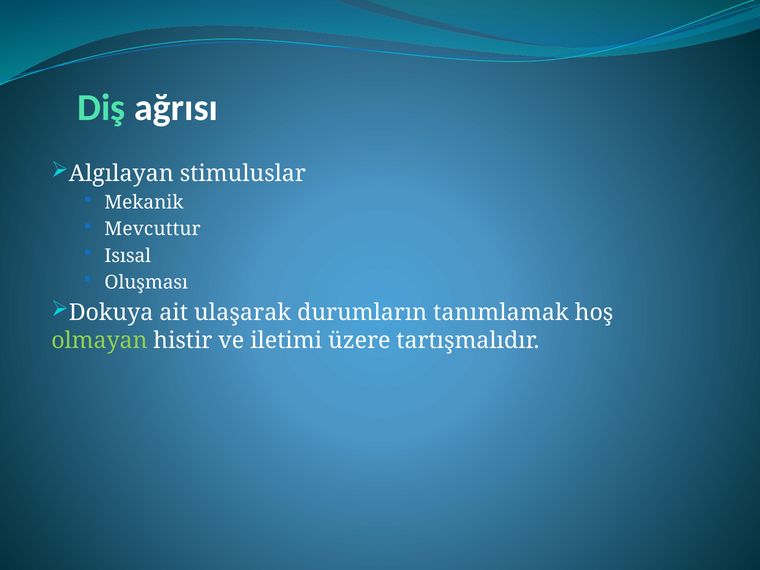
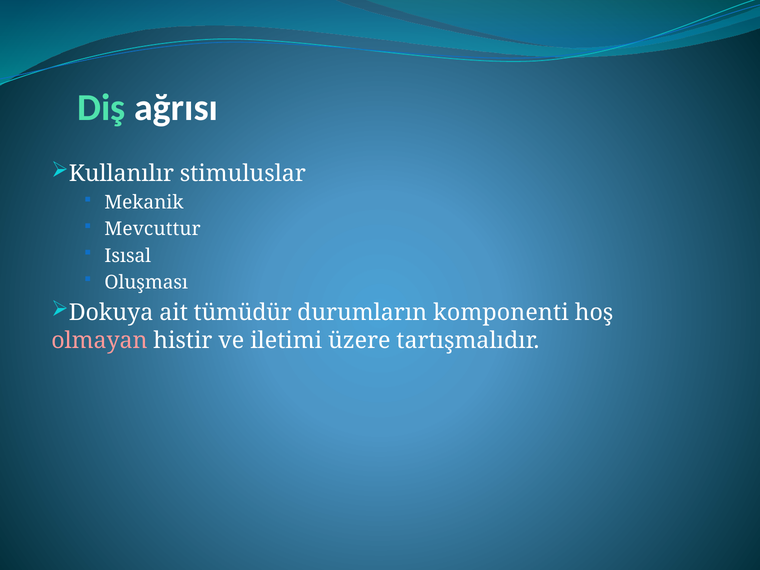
Algılayan: Algılayan -> Kullanılır (121, 174)
ulaşarak: ulaşarak -> tümüdür (243, 313)
tanımlamak: tanımlamak -> komponenti (501, 313)
olmayan colour: light green -> pink (99, 340)
